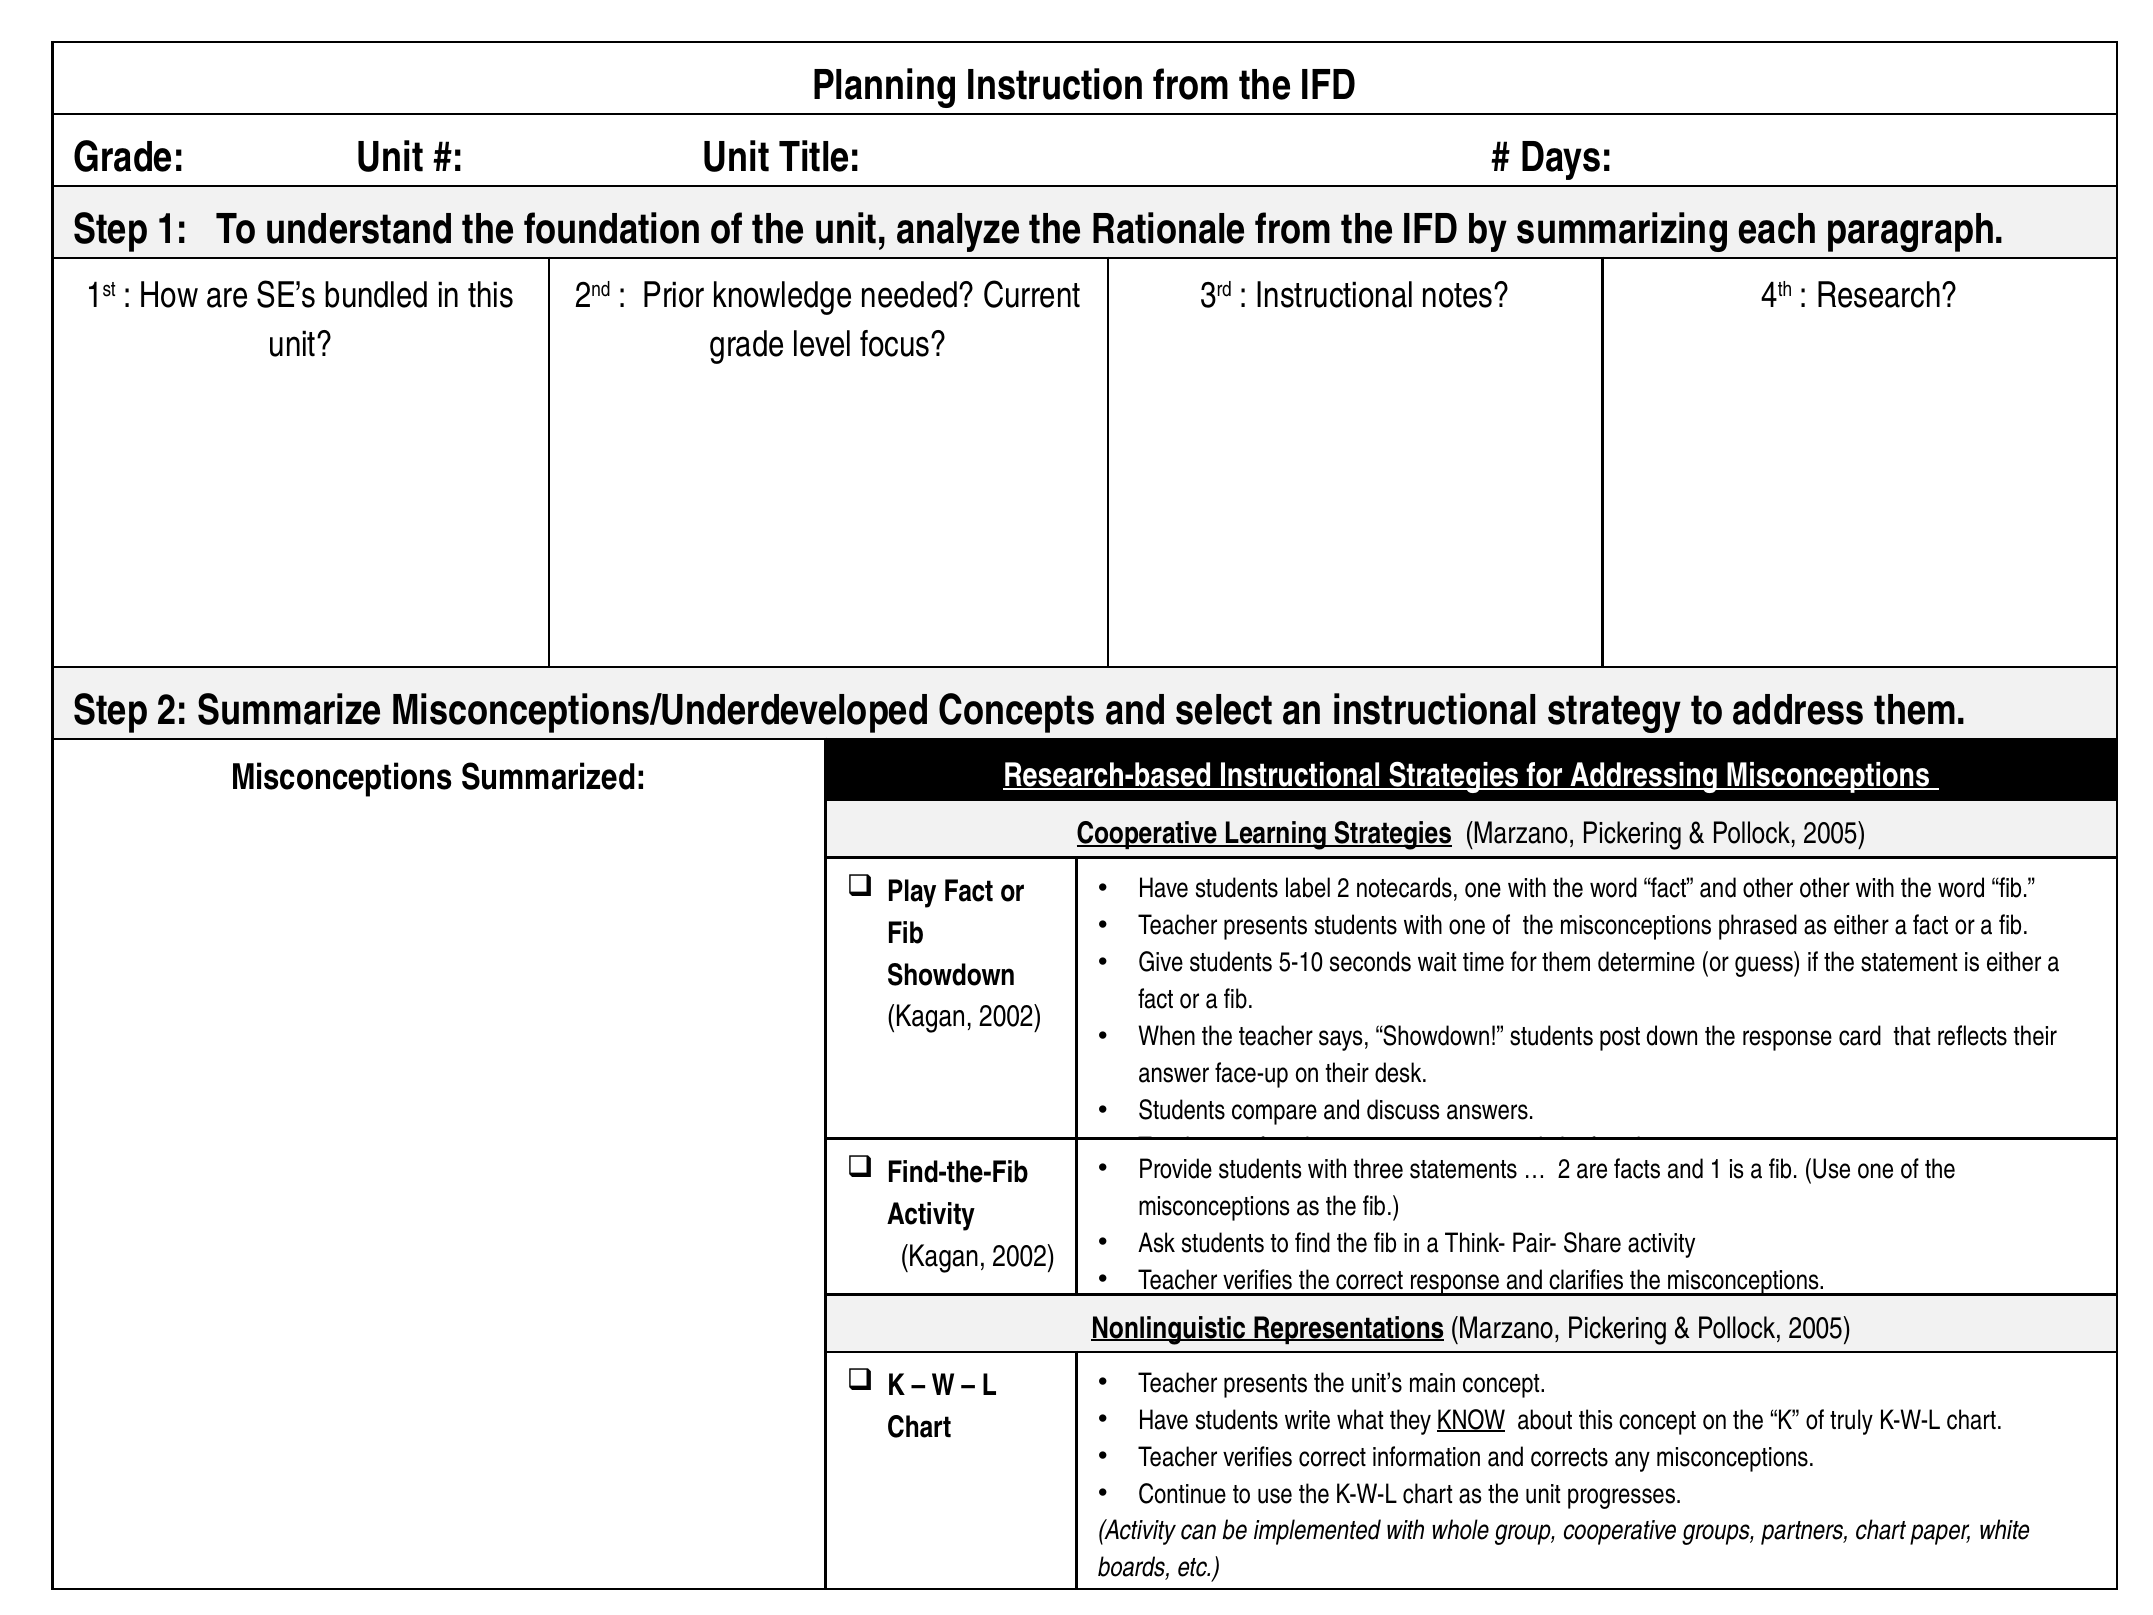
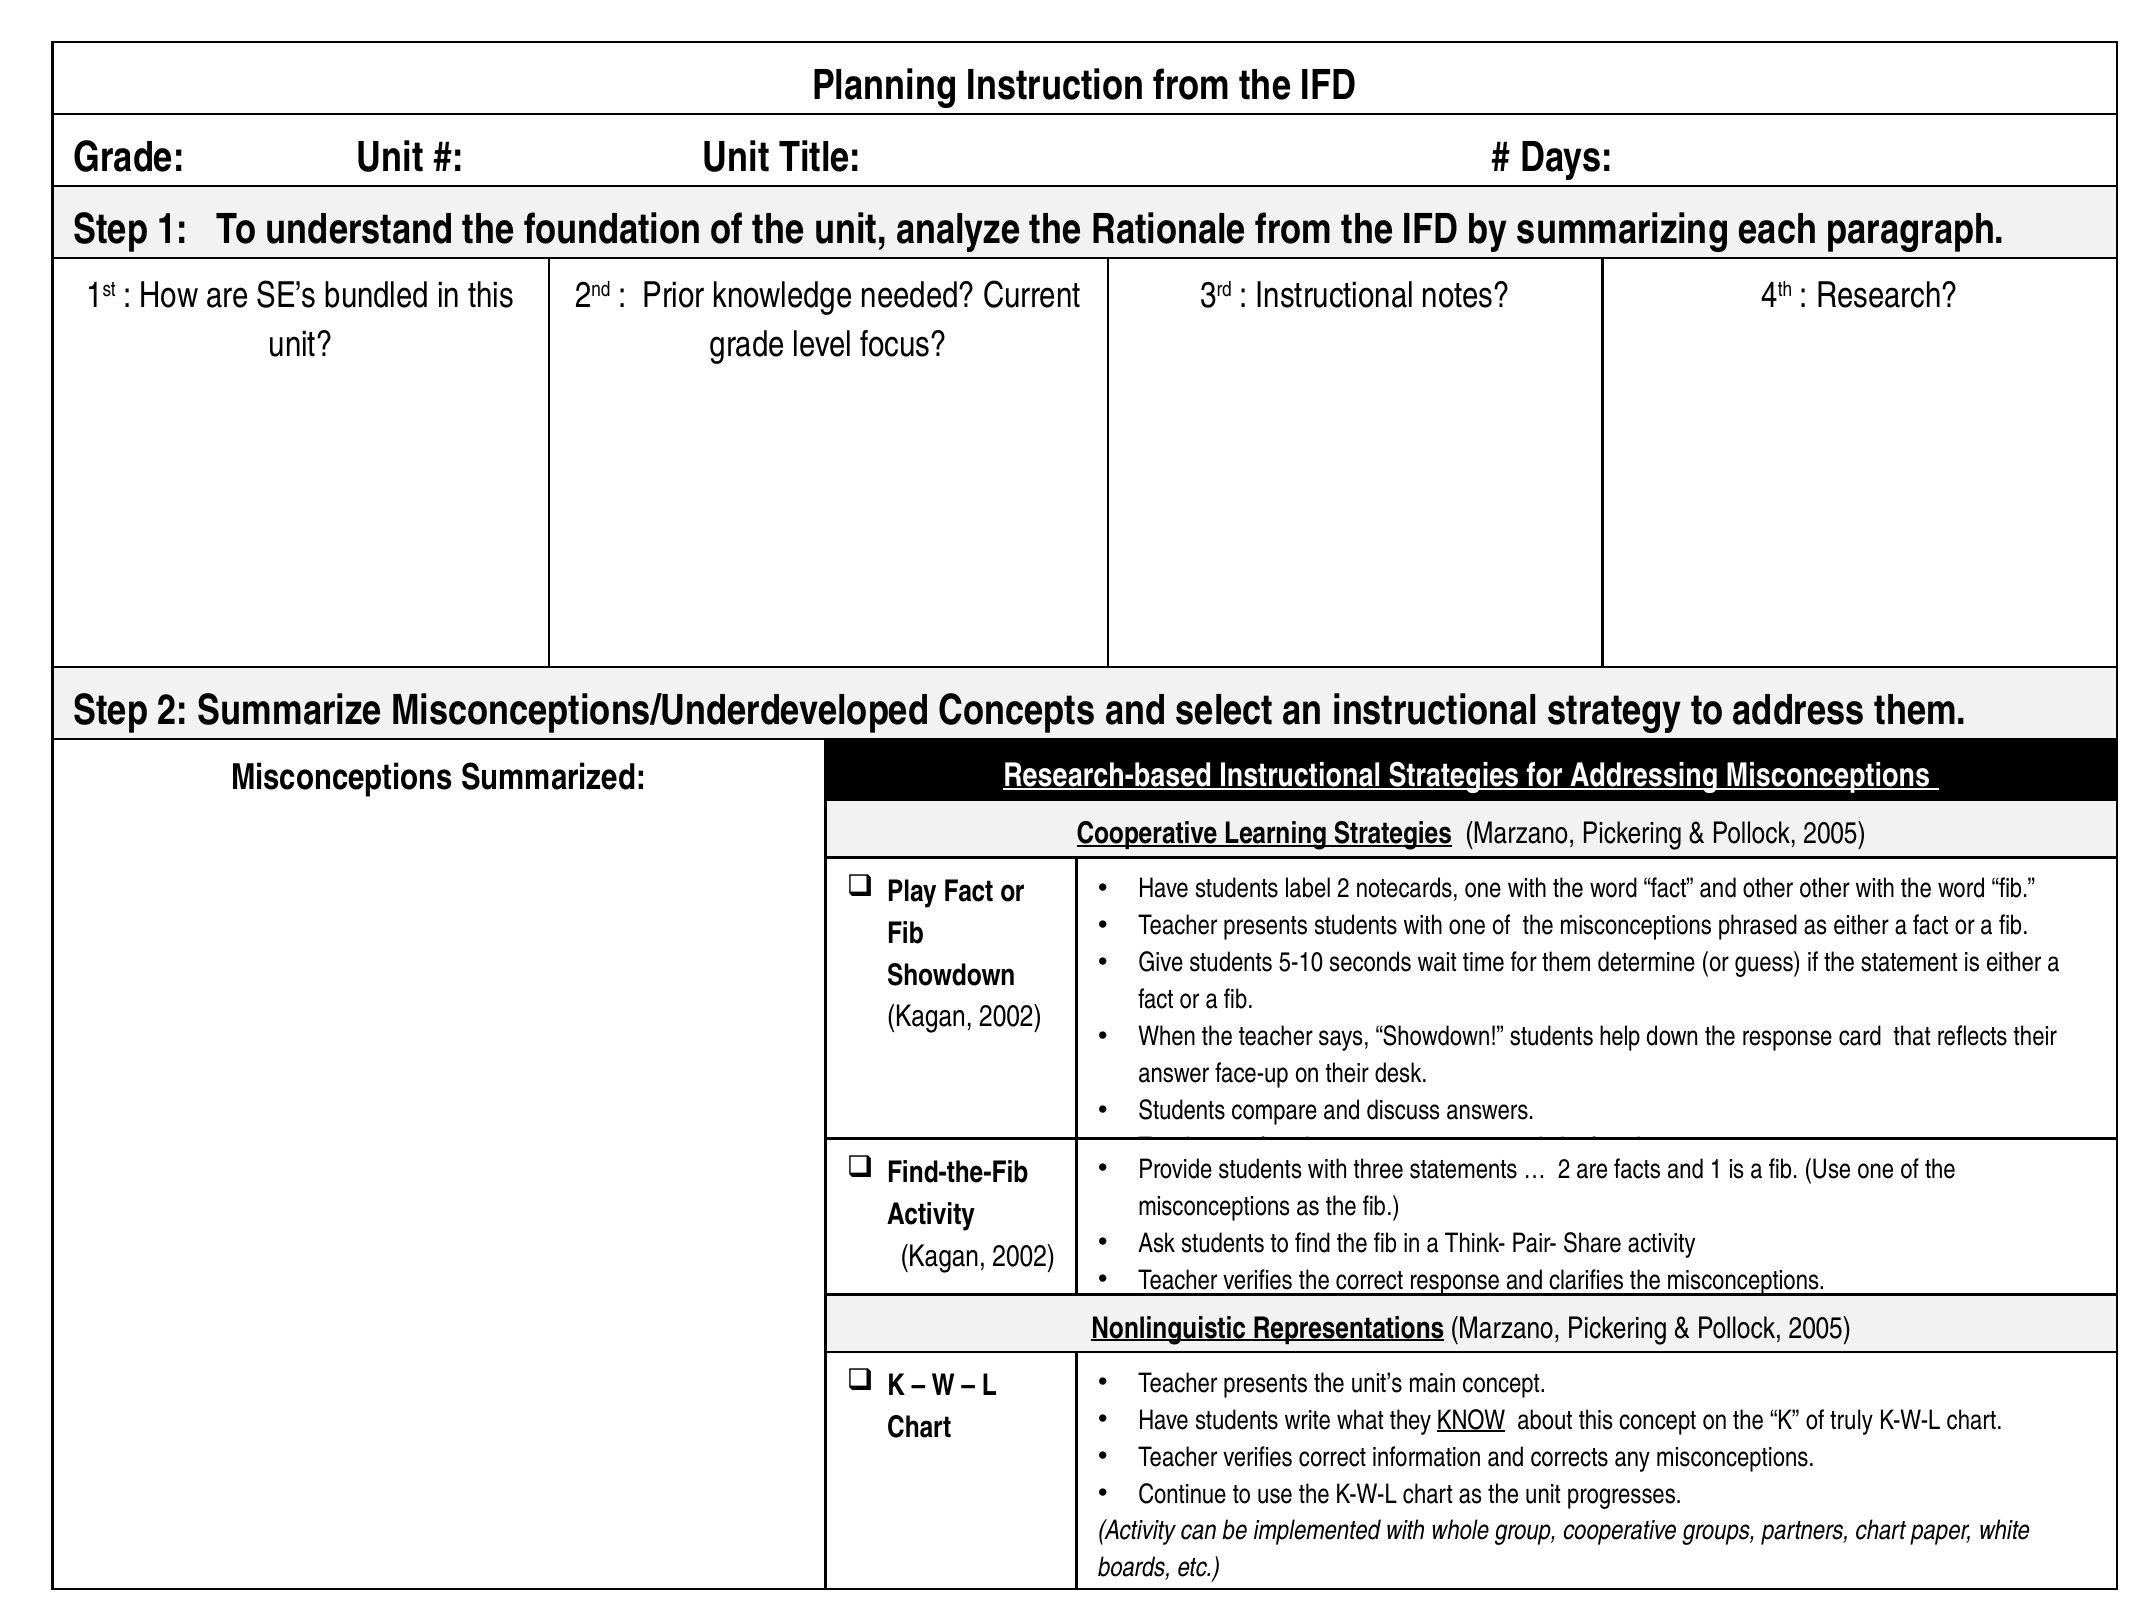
post: post -> help (1620, 1037)
